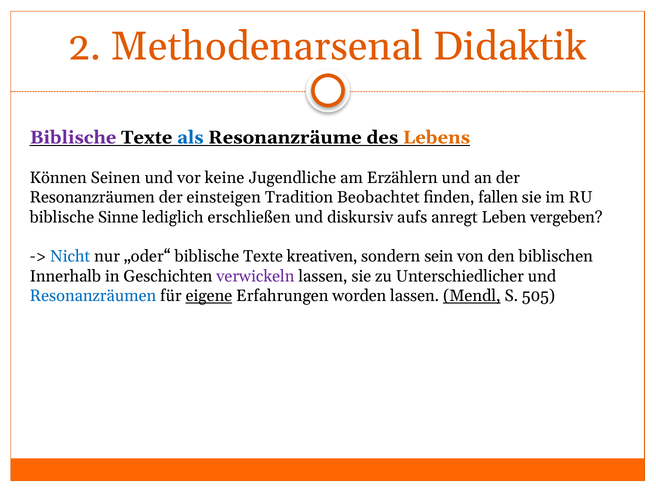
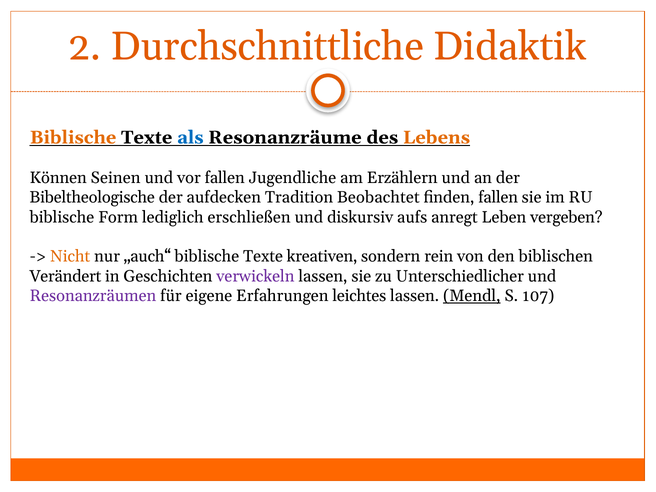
Methodenarsenal: Methodenarsenal -> Durchschnittliche (267, 47)
Biblische colour: purple -> orange (73, 137)
vor keine: keine -> fallen (225, 178)
Resonanzräumen: Resonanzräumen -> Bibeltheologische (92, 197)
einsteigen: einsteigen -> aufdecken (224, 197)
Sinne: Sinne -> Form (118, 217)
Nicht colour: blue -> orange (70, 256)
„oder“: „oder“ -> „auch“ (147, 256)
sein: sein -> rein (439, 256)
Innerhalb: Innerhalb -> Verändert (65, 276)
Resonanzräumen colour: blue -> purple (93, 296)
eigene underline: present -> none (209, 296)
worden: worden -> leichtes (359, 296)
505: 505 -> 107 (538, 296)
